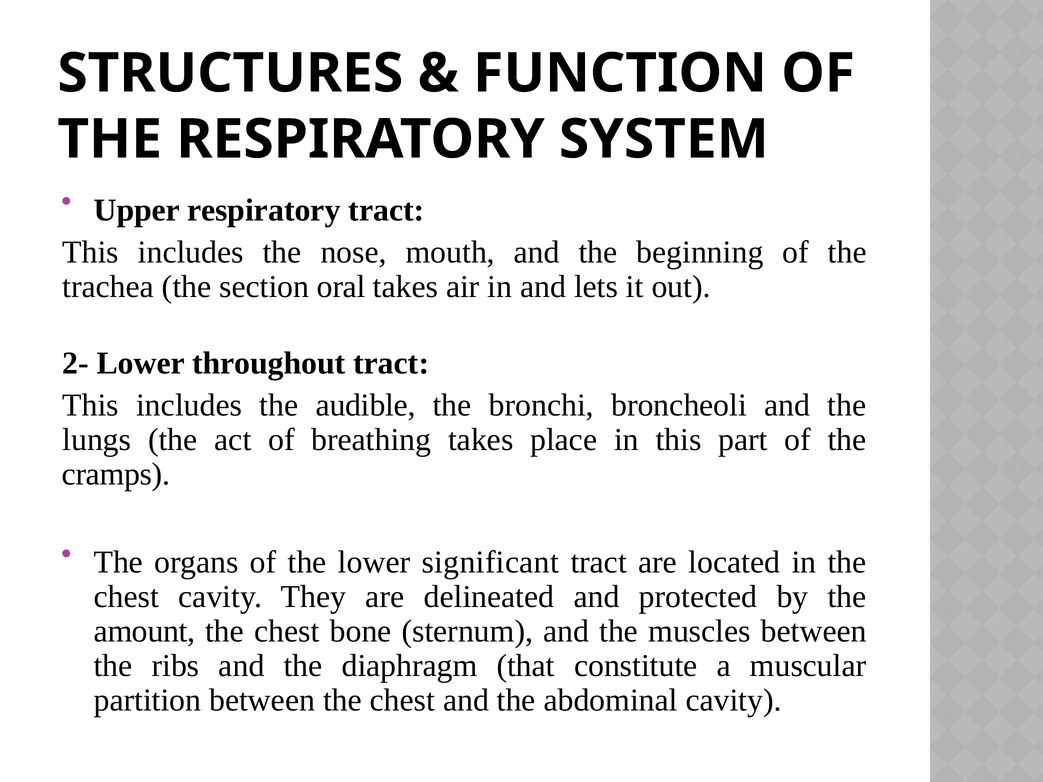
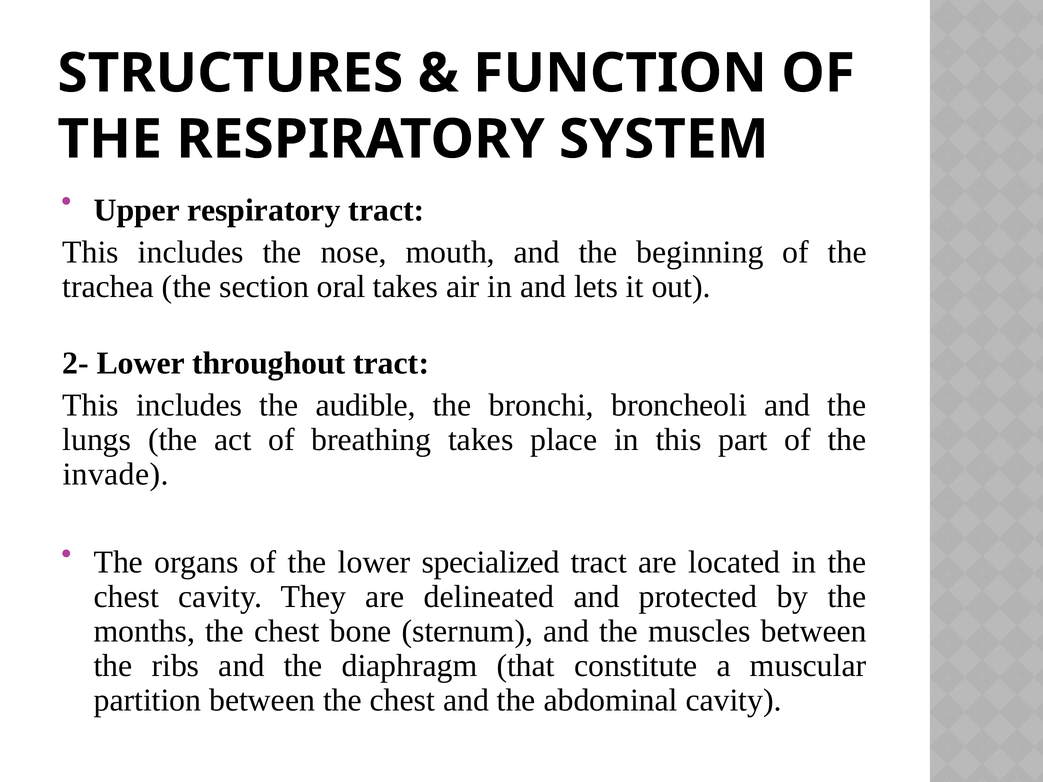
cramps: cramps -> invade (116, 474)
significant: significant -> specialized (491, 563)
amount: amount -> months (144, 631)
